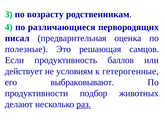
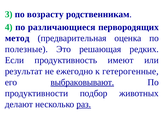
писал: писал -> метод (17, 38)
самцов: самцов -> редких (144, 49)
баллов: баллов -> имеют (121, 60)
действует: действует -> результат (24, 71)
условиям: условиям -> ежегодно (75, 71)
выбраковывают underline: none -> present (82, 82)
